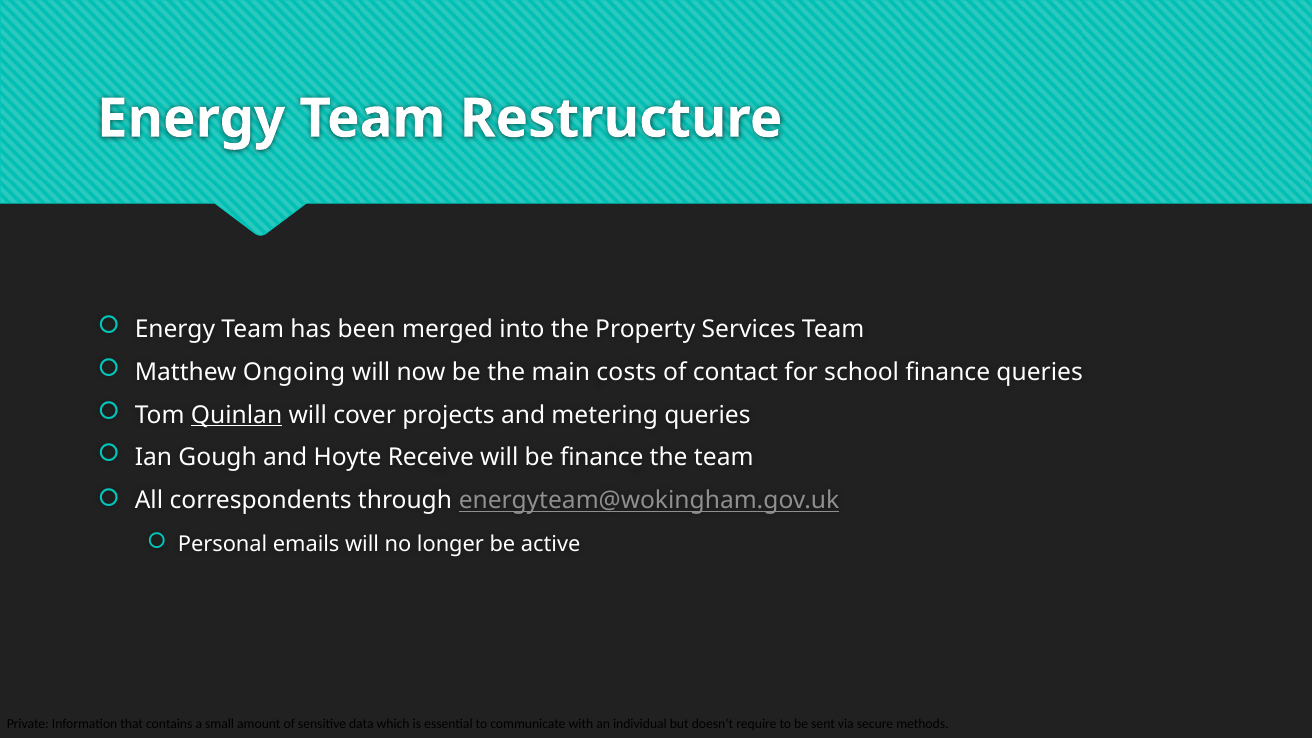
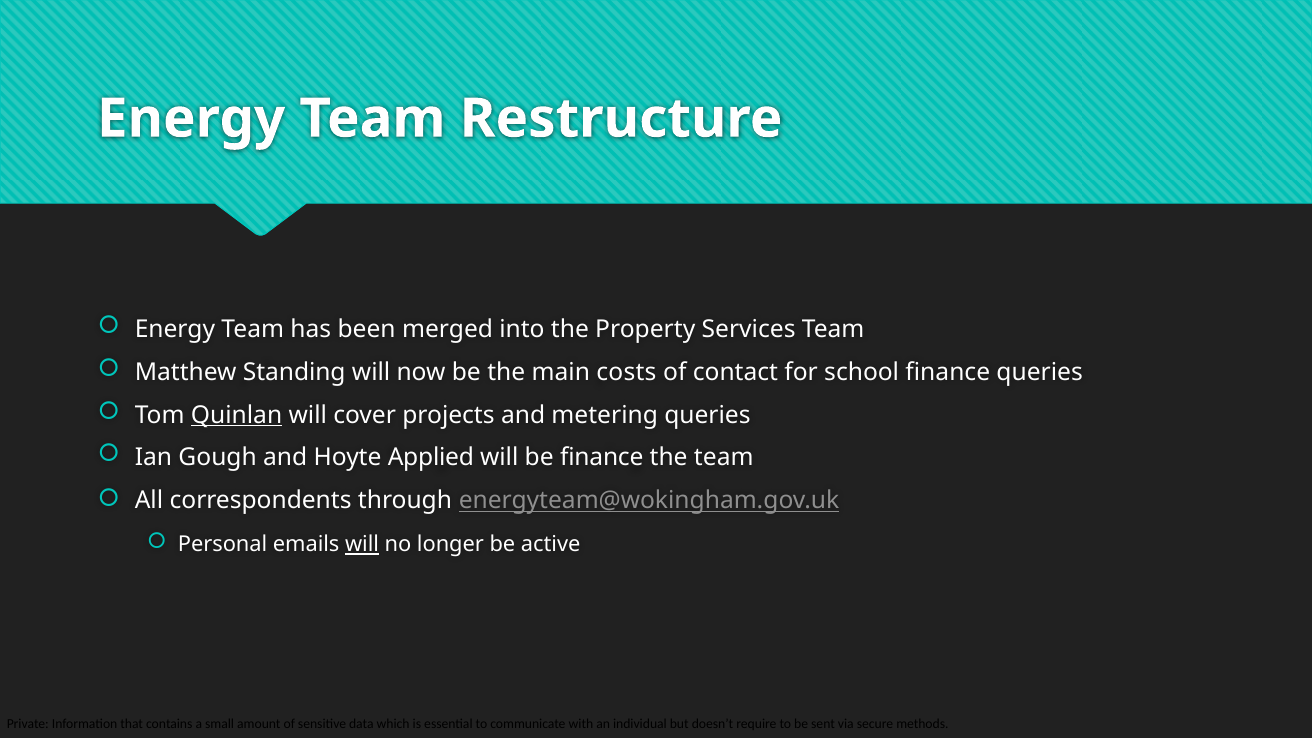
Ongoing: Ongoing -> Standing (294, 372)
Receive: Receive -> Applied (431, 458)
will underline: none -> present (362, 545)
